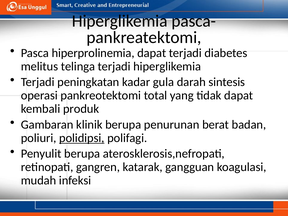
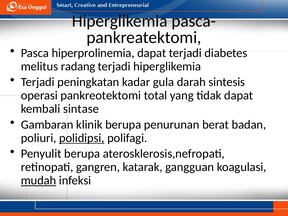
telinga: telinga -> radang (78, 66)
produk: produk -> sintase (81, 109)
mudah underline: none -> present (39, 180)
